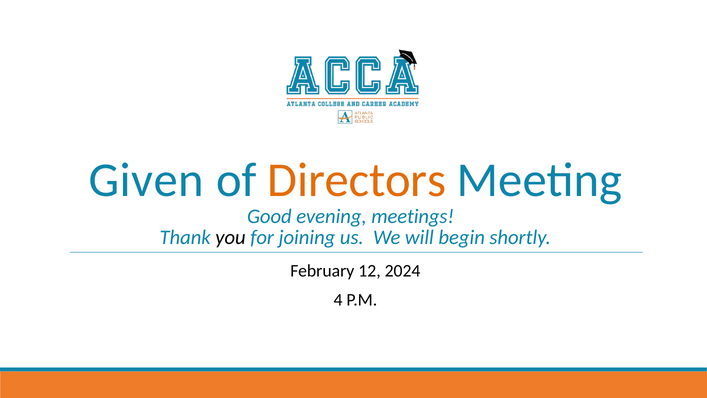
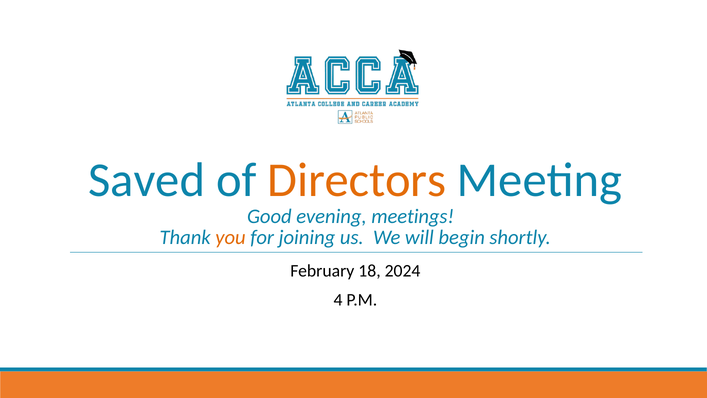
Given: Given -> Saved (147, 180)
you colour: black -> orange (231, 237)
12: 12 -> 18 (370, 270)
